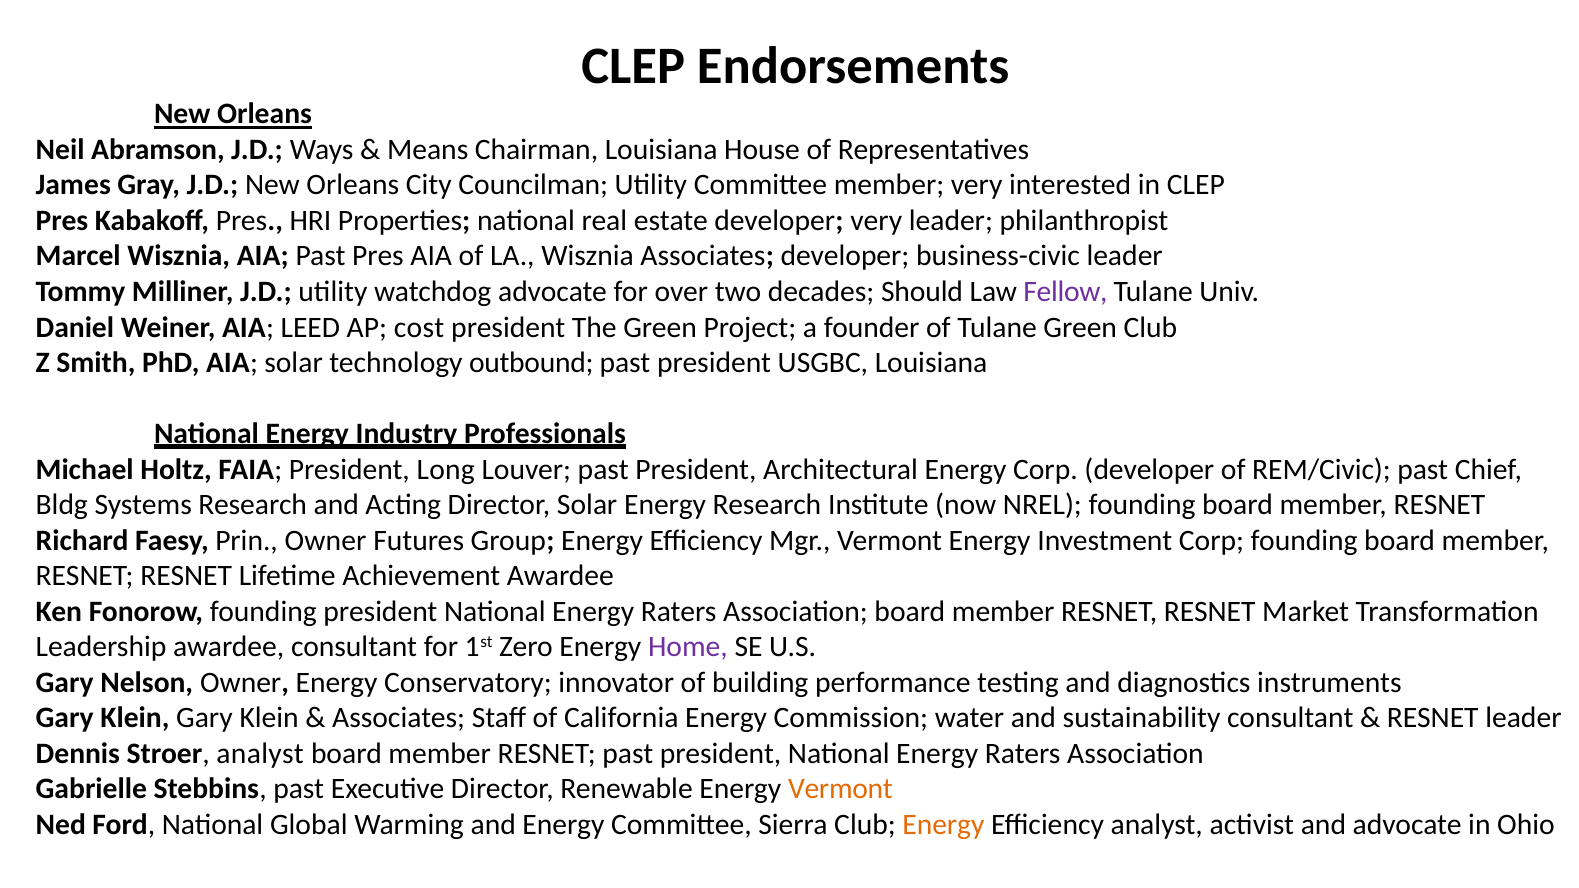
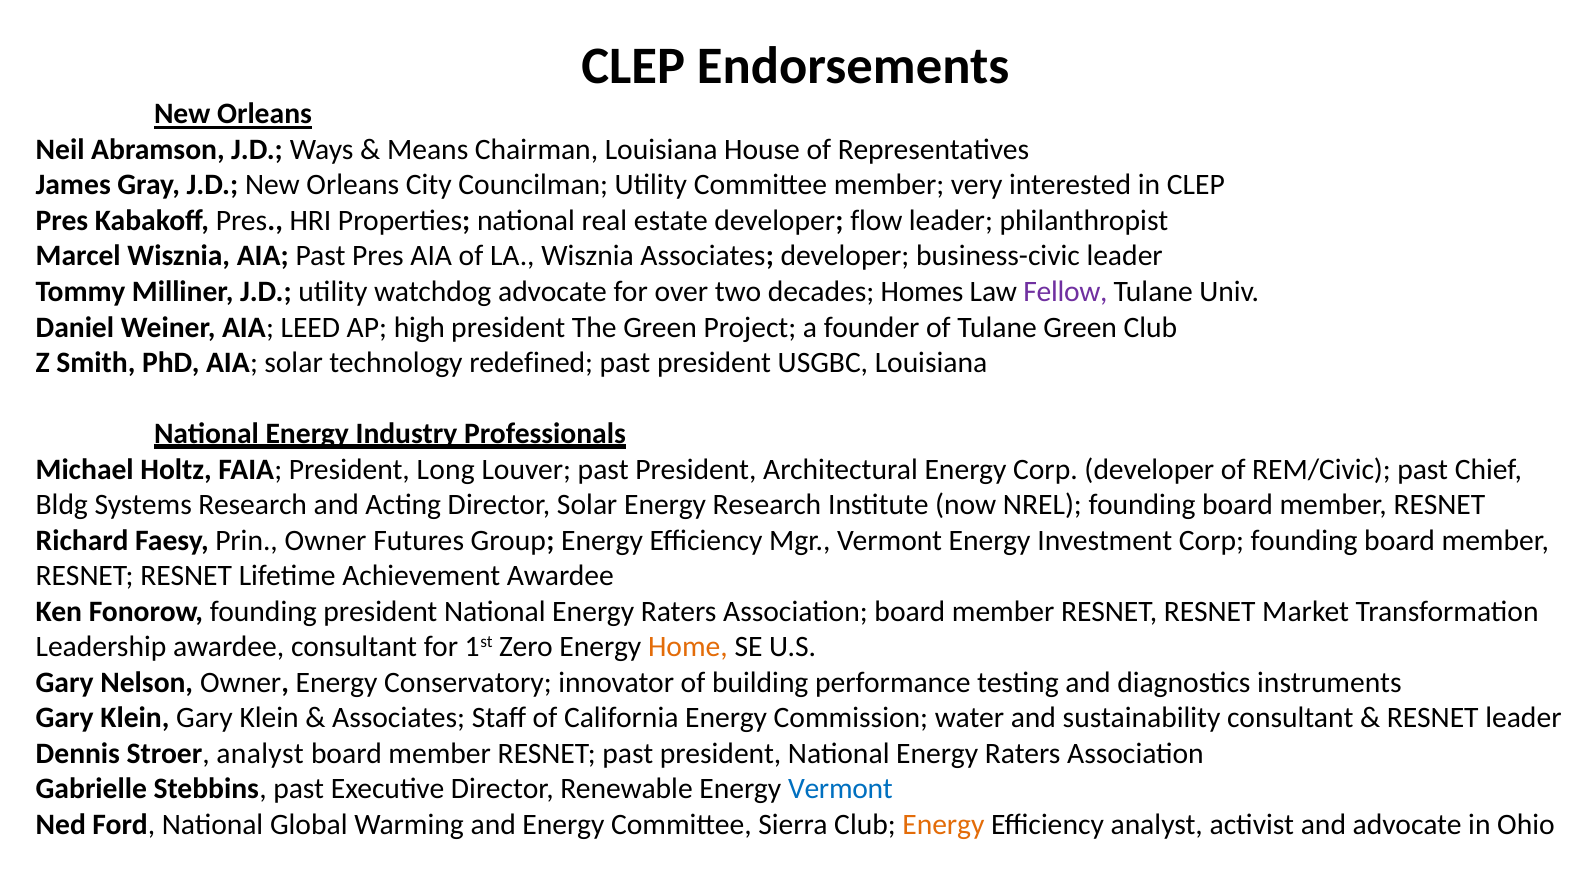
developer very: very -> flow (876, 221)
Should: Should -> Homes (922, 292)
cost: cost -> high (419, 327)
outbound: outbound -> redefined (531, 363)
Home colour: purple -> orange (688, 647)
Vermont colour: orange -> blue (840, 789)
